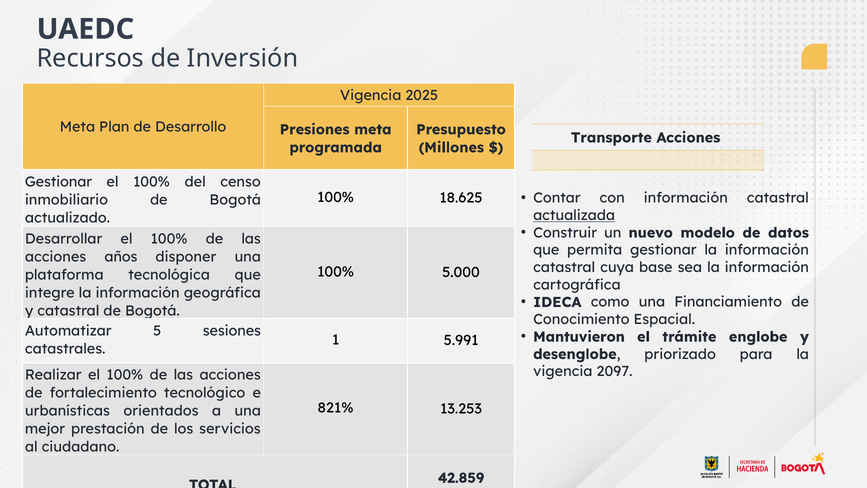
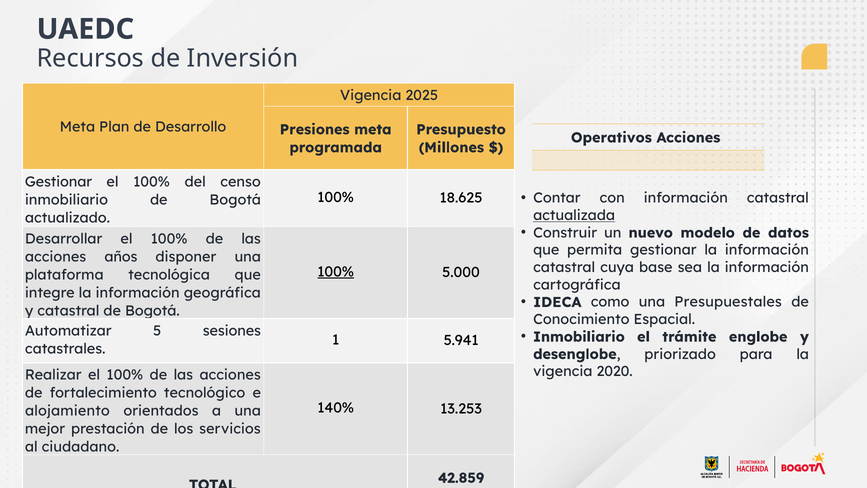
Transporte: Transporte -> Operativos (611, 138)
100% underline: none -> present (336, 272)
Financiamiento: Financiamiento -> Presupuestales (728, 302)
Mantuvieron: Mantuvieron -> Inmobiliario (579, 337)
5.991: 5.991 -> 5.941 (461, 340)
2097: 2097 -> 2020 (615, 371)
821%: 821% -> 140% (336, 408)
urbanísticas: urbanísticas -> alojamiento (67, 411)
